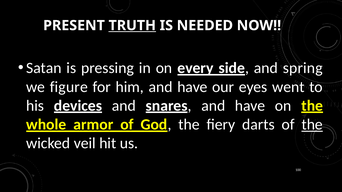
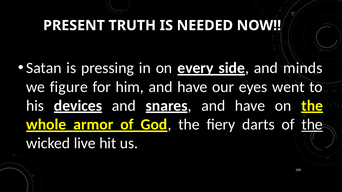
TRUTH underline: present -> none (132, 26)
spring: spring -> minds (303, 68)
veil: veil -> live (85, 144)
